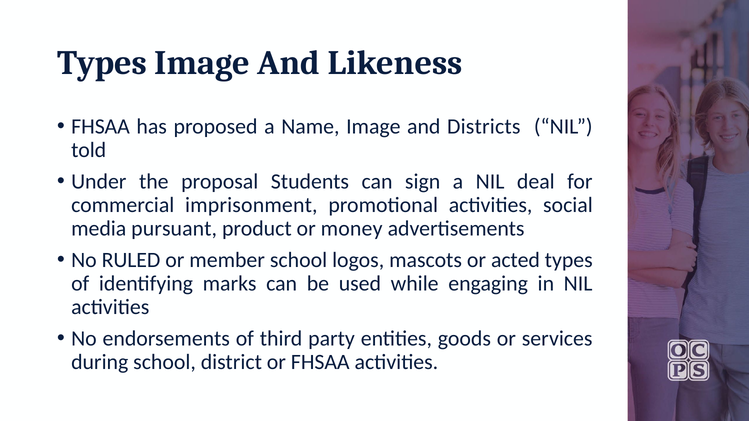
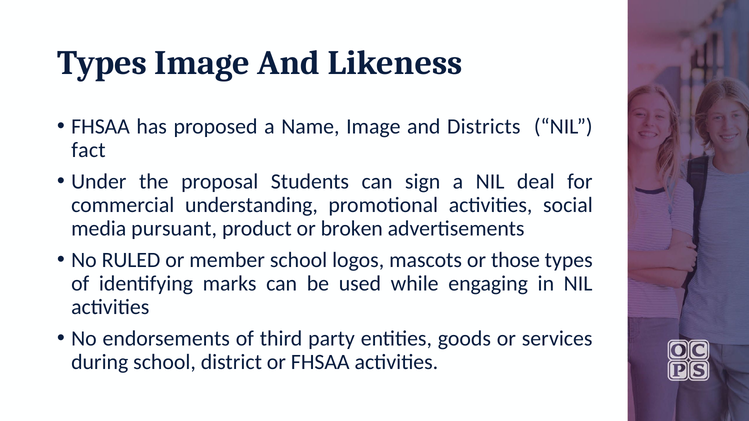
told: told -> fact (88, 150)
imprisonment: imprisonment -> understanding (251, 205)
money: money -> broken (352, 229)
acted: acted -> those (515, 260)
